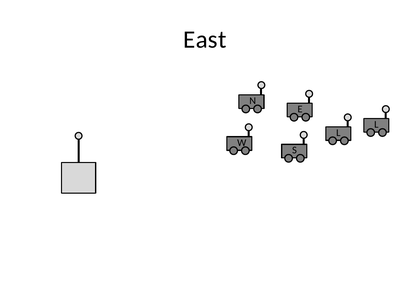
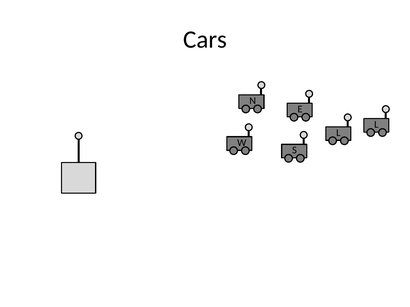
East: East -> Cars (205, 40)
